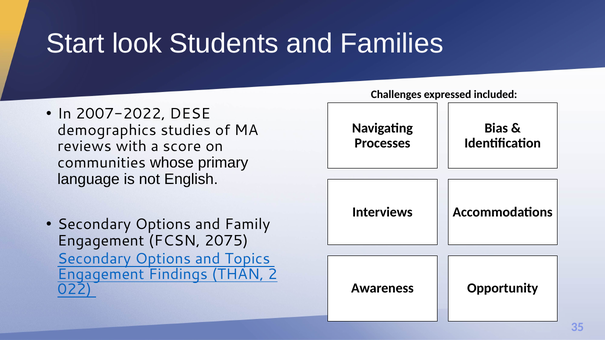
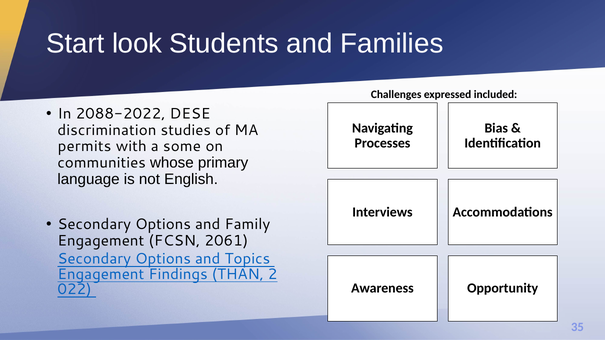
2007-2022: 2007-2022 -> 2088-2022 (121, 114)
demographics: demographics -> discrimination (107, 130)
reviews: reviews -> permits (85, 147)
score: score -> some (182, 147)
2075: 2075 -> 2061 (226, 241)
